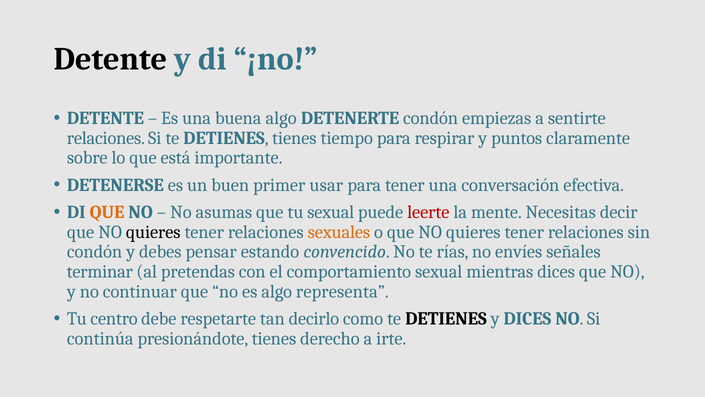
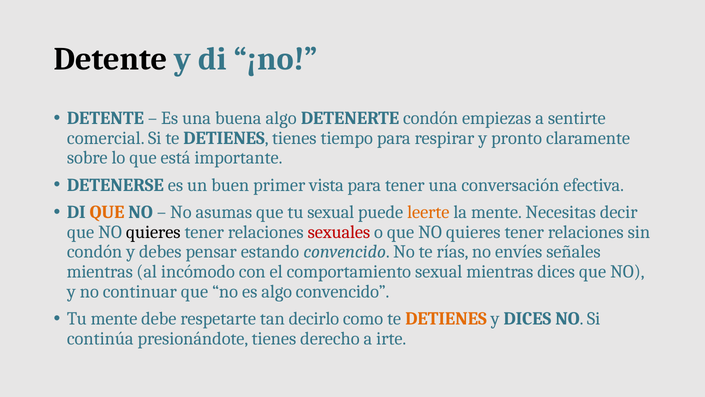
relaciones: relaciones -> comercial (106, 138)
puntos: puntos -> pronto (517, 138)
usar: usar -> vista (326, 185)
leerte colour: red -> orange (428, 212)
sexuales colour: orange -> red (339, 232)
terminar: terminar -> mientras (100, 271)
pretendas: pretendas -> incómodo (198, 271)
algo representa: representa -> convencido (343, 291)
Tu centro: centro -> mente (114, 318)
DETIENES colour: black -> orange (446, 318)
